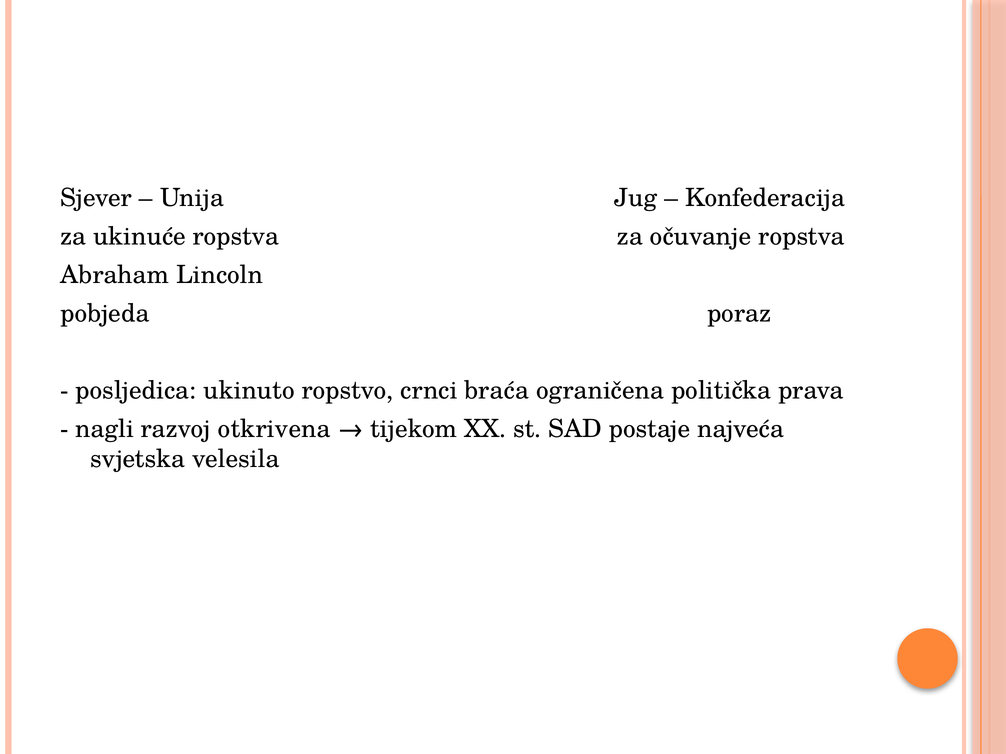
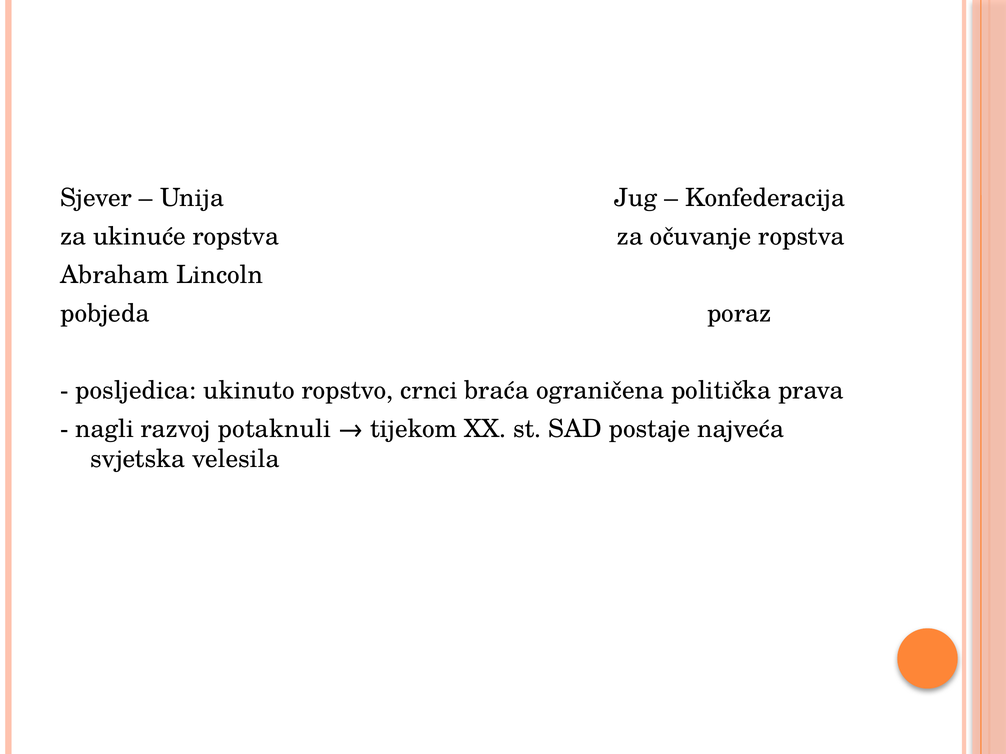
otkrivena: otkrivena -> potaknuli (274, 429)
